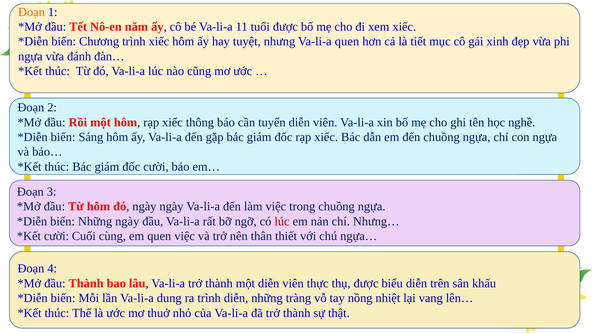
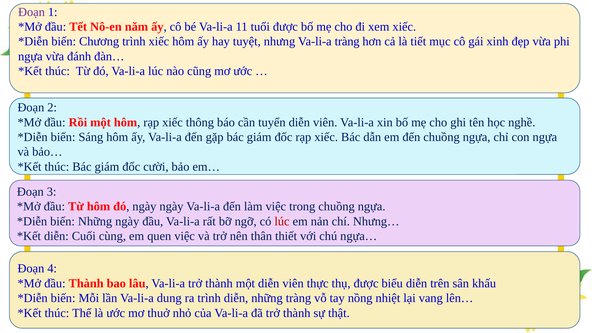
Đoạn colour: orange -> purple (32, 12)
Va-li-a quen: quen -> tràng (347, 42)
cười: cười -> diễn (56, 236)
